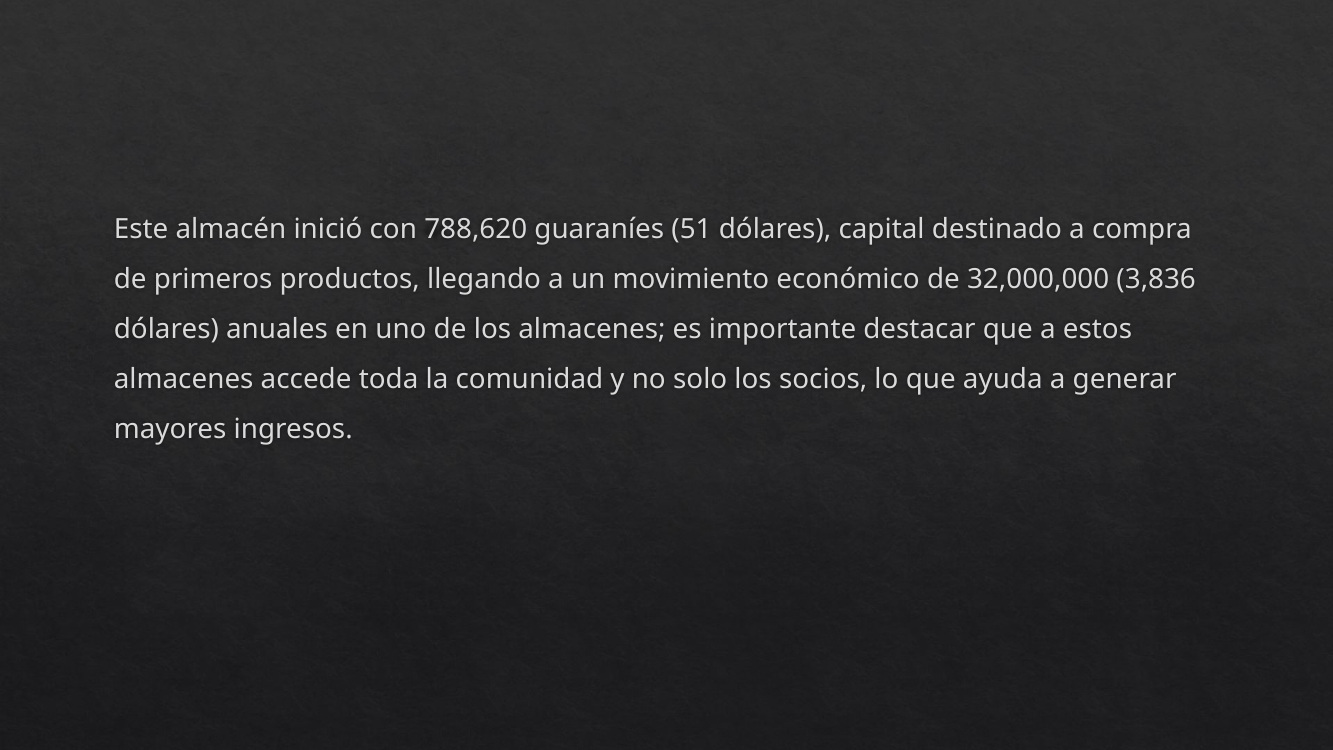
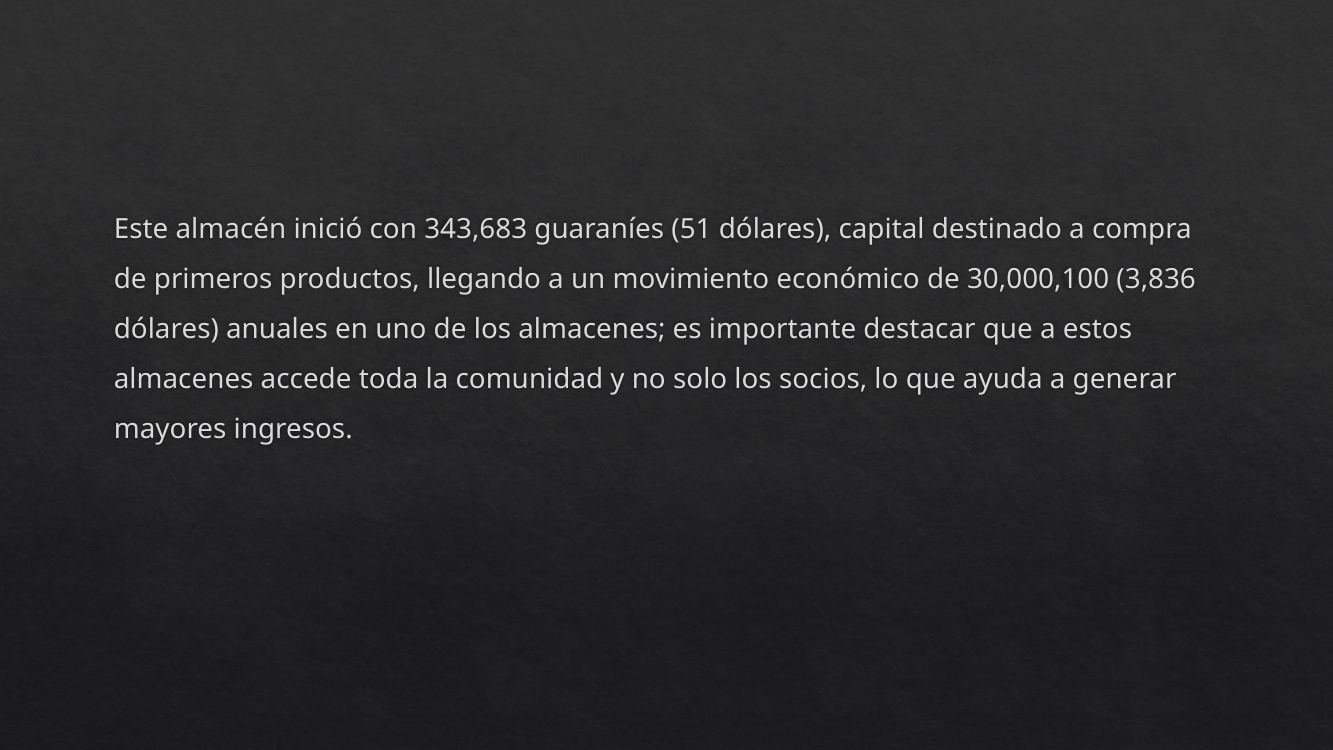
788,620: 788,620 -> 343,683 (476, 230)
32,000,000: 32,000,000 -> 30,000,100 (1038, 280)
